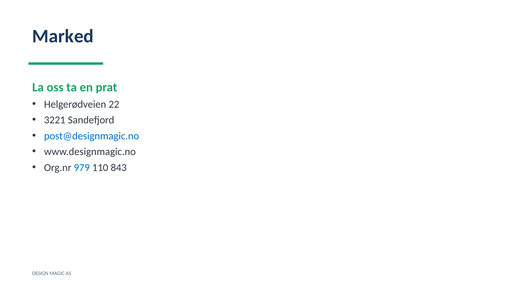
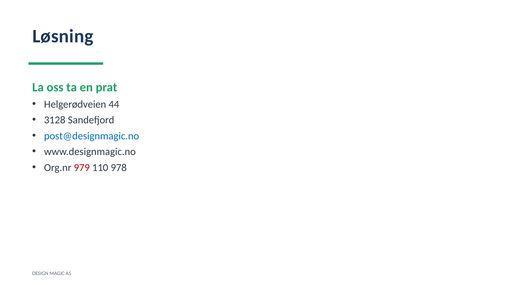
Marked: Marked -> Løsning (63, 36)
22: 22 -> 44 (114, 104)
3221: 3221 -> 3128 (55, 120)
979 colour: blue -> red (82, 167)
843: 843 -> 978 (119, 167)
